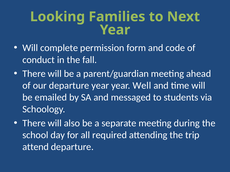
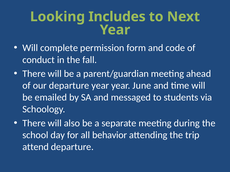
Families: Families -> Includes (117, 17)
Well: Well -> June (142, 86)
required: required -> behavior (110, 135)
